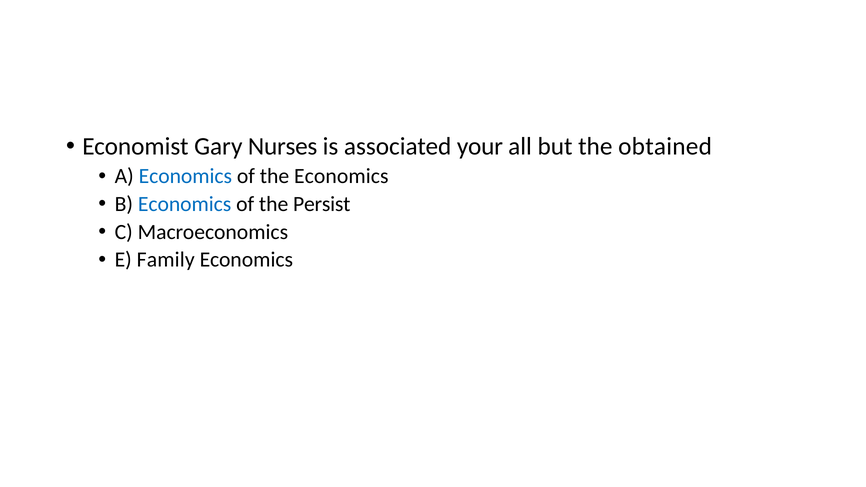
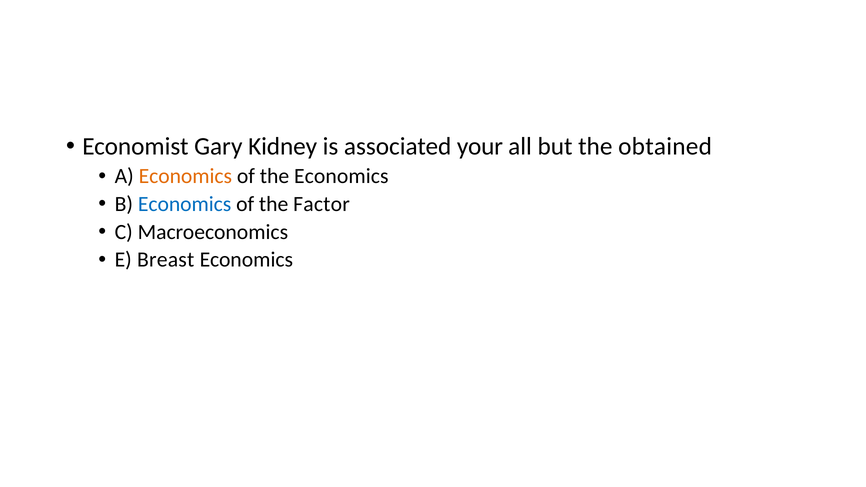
Nurses: Nurses -> Kidney (283, 146)
Economics colour: blue -> orange (185, 176)
Persist: Persist -> Factor (322, 204)
Family: Family -> Breast (166, 260)
